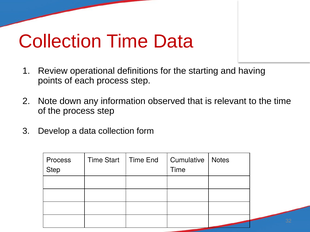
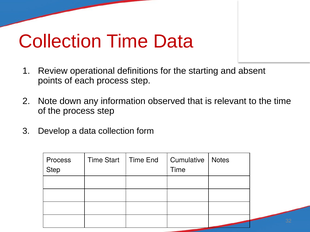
having: having -> absent (252, 71)
